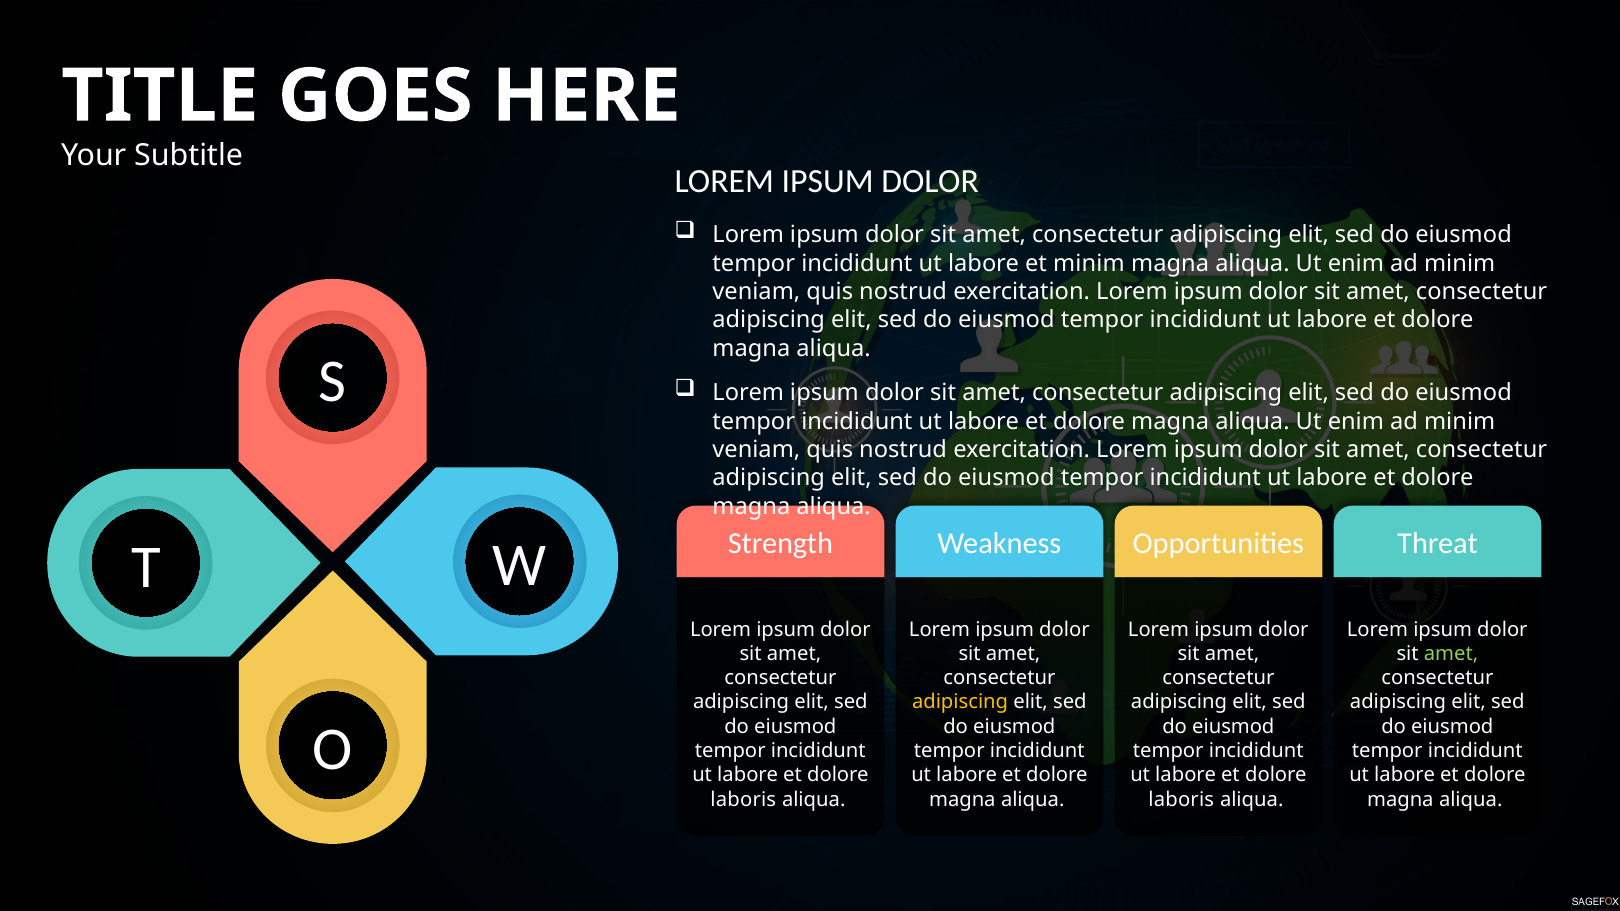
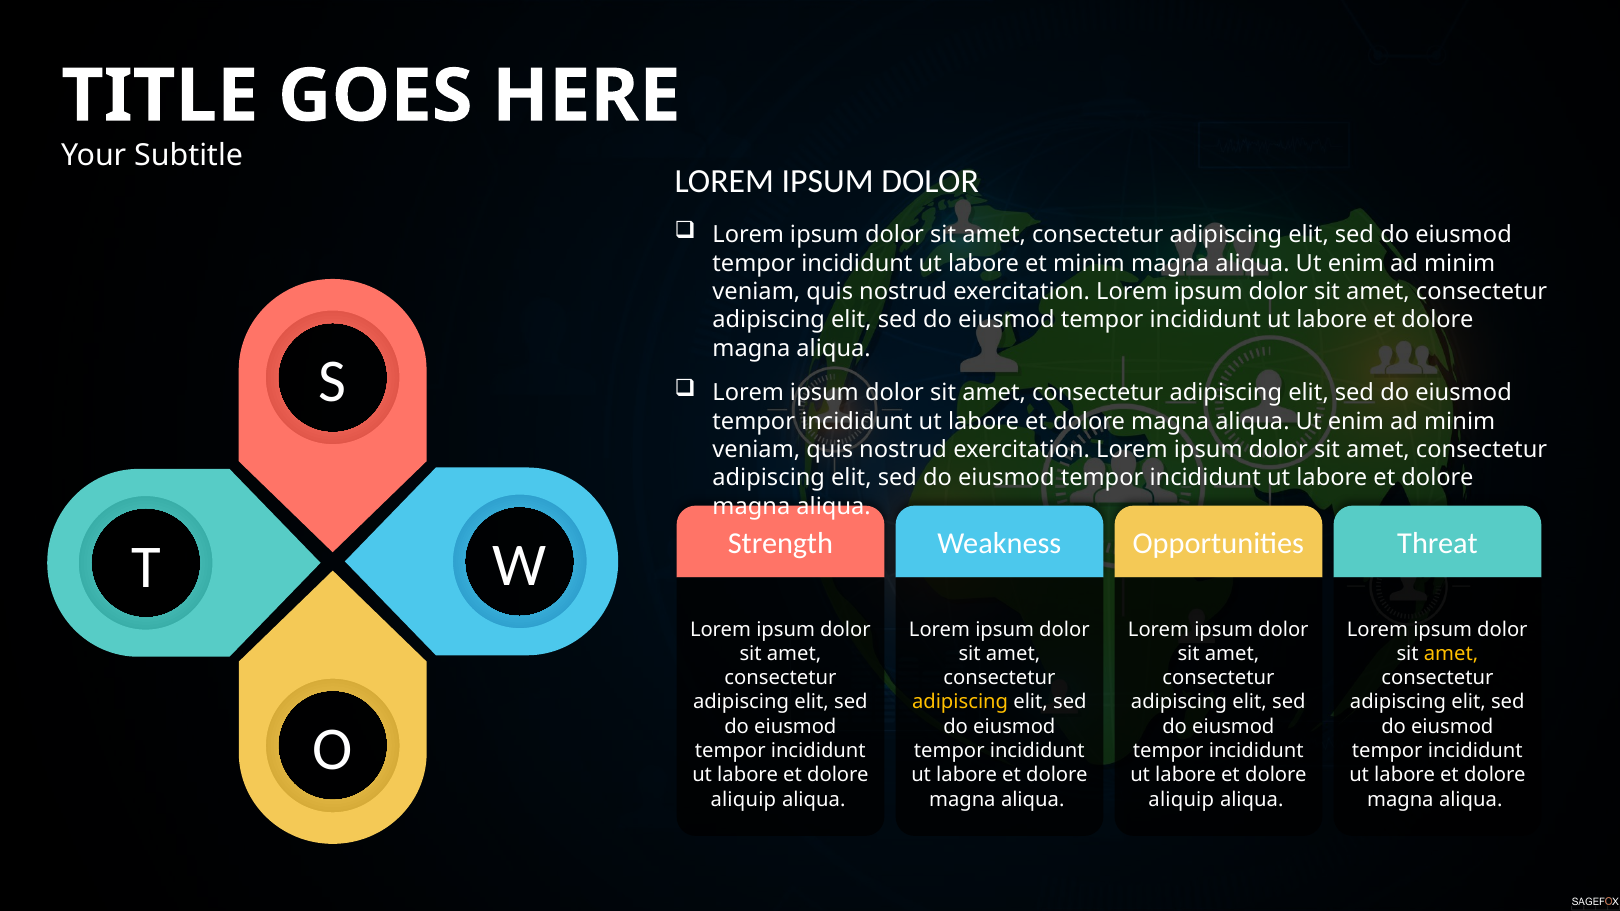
amet colour: light green -> yellow (1451, 654)
laboris: laboris -> aliquip (743, 800)
laboris: laboris -> aliquip (1181, 800)
